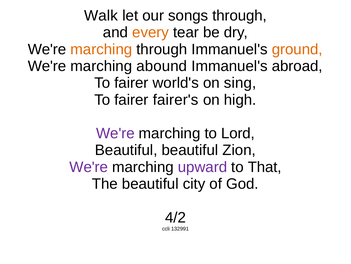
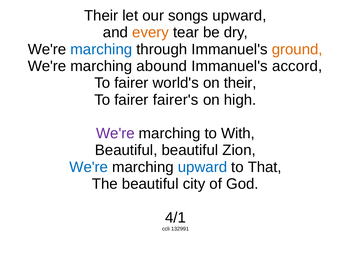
Walk: Walk -> Their (101, 16)
songs through: through -> upward (239, 16)
marching colour: orange -> blue (101, 49)
abroad: abroad -> accord (297, 66)
on sing: sing -> their (240, 83)
Lord: Lord -> With (238, 133)
We're colour: purple -> blue (89, 167)
upward colour: purple -> blue (202, 167)
4/2: 4/2 -> 4/1 (175, 217)
